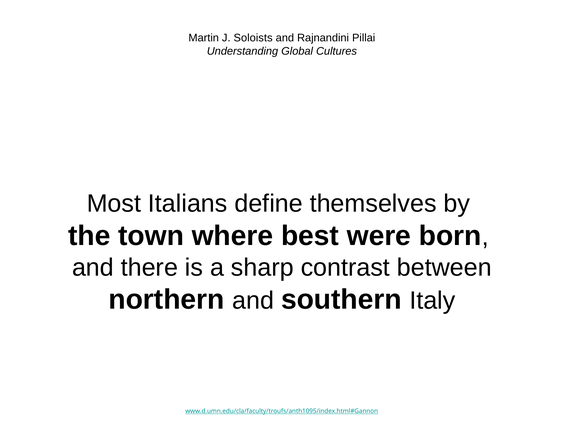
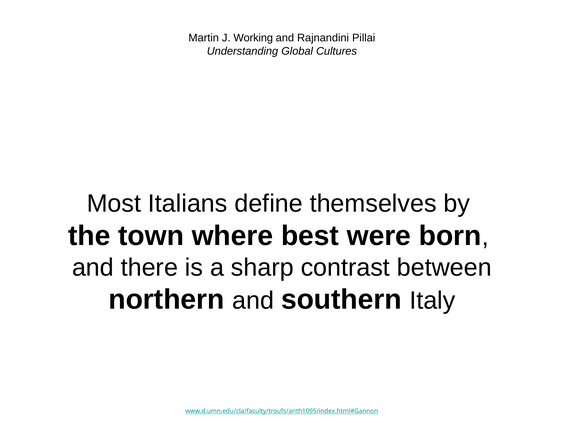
Soloists: Soloists -> Working (253, 38)
